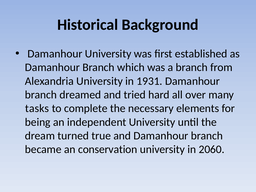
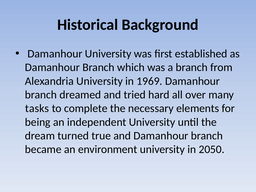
1931: 1931 -> 1969 (149, 81)
conservation: conservation -> environment (108, 149)
2060: 2060 -> 2050 (212, 149)
